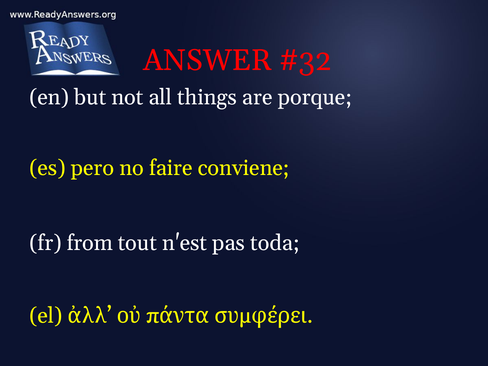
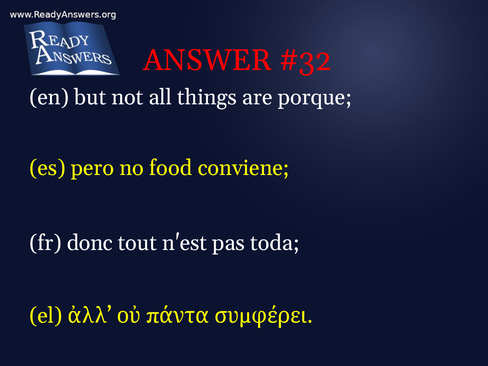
faire: faire -> food (171, 168)
from: from -> donc (90, 243)
